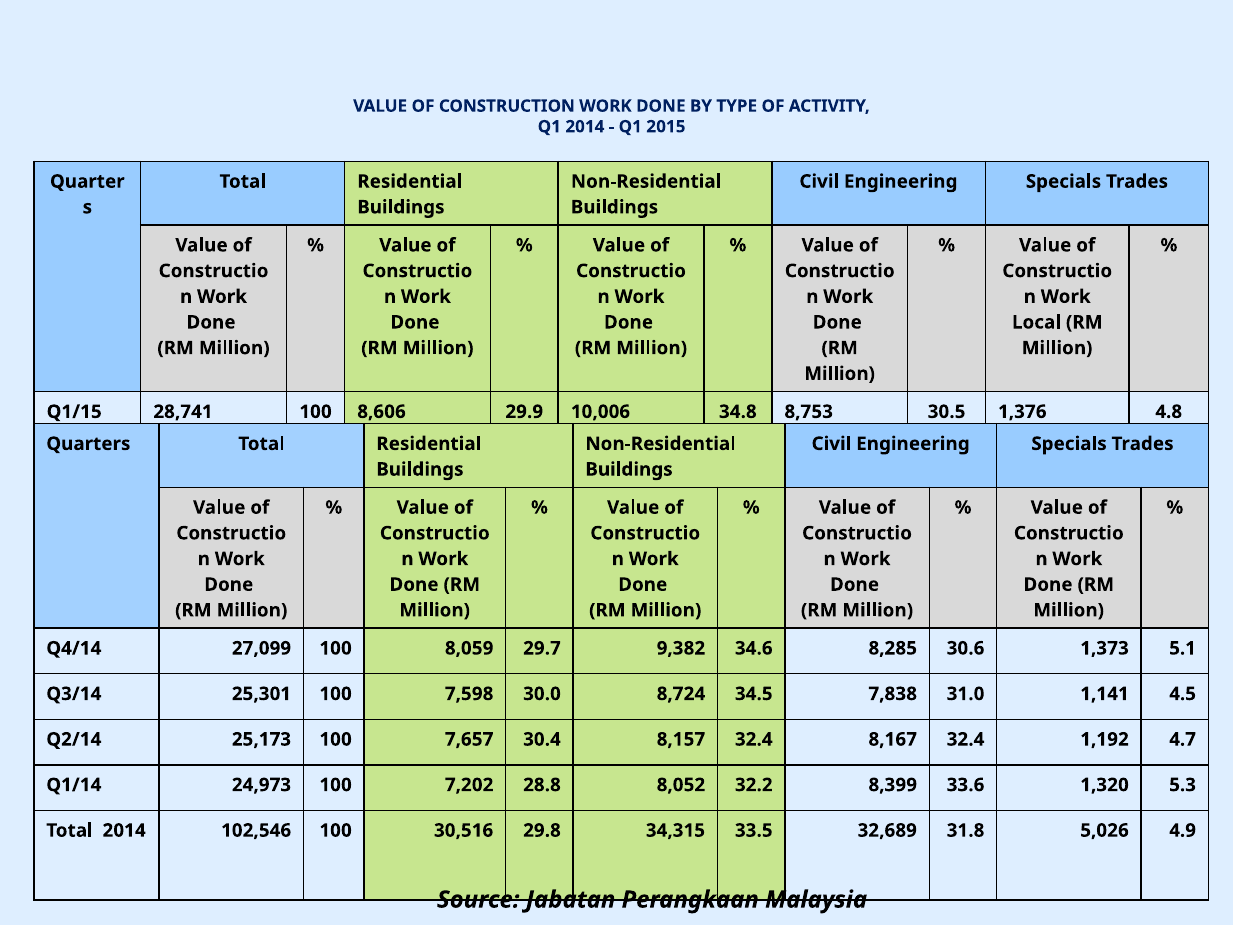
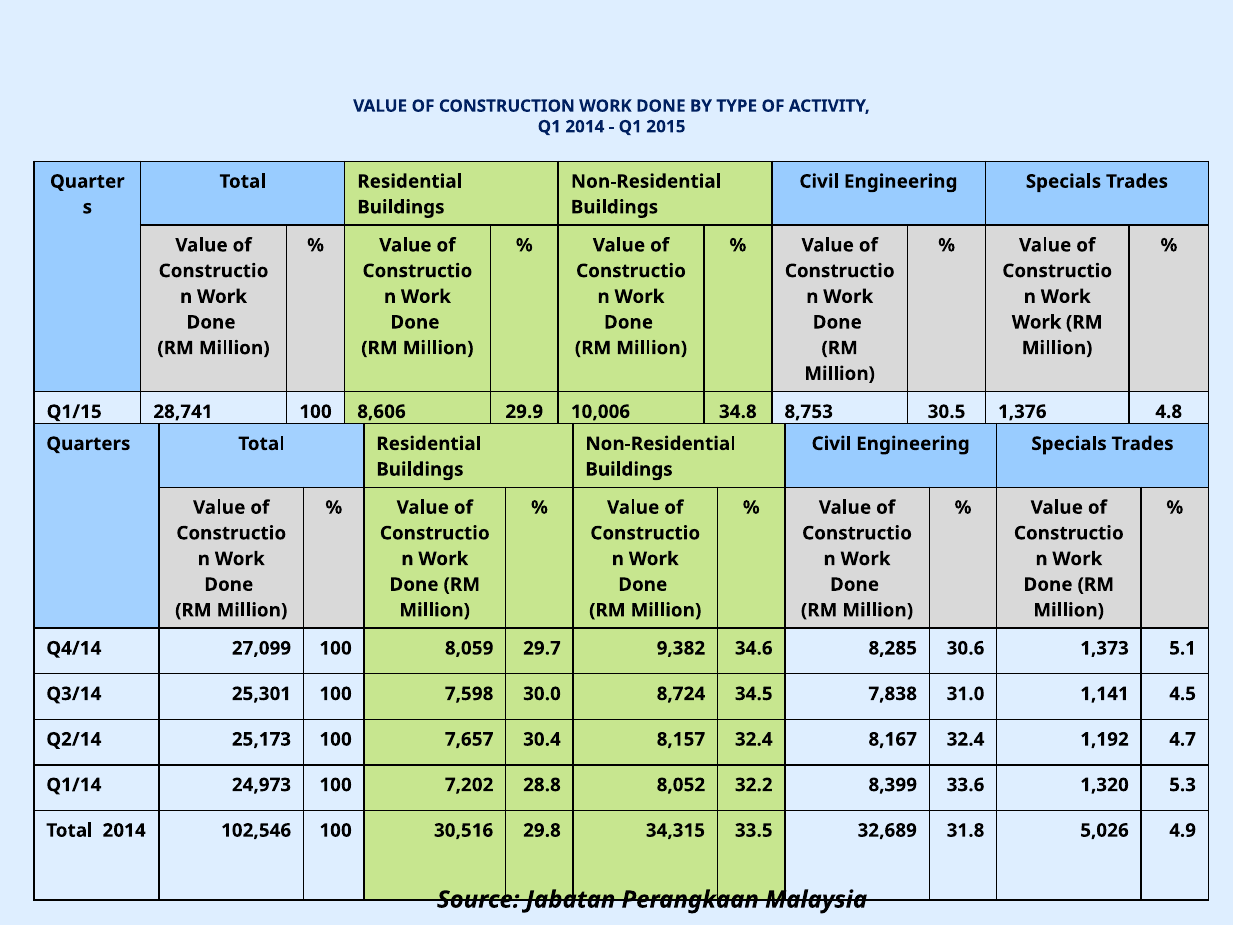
Local: Local -> Work (1037, 322)
